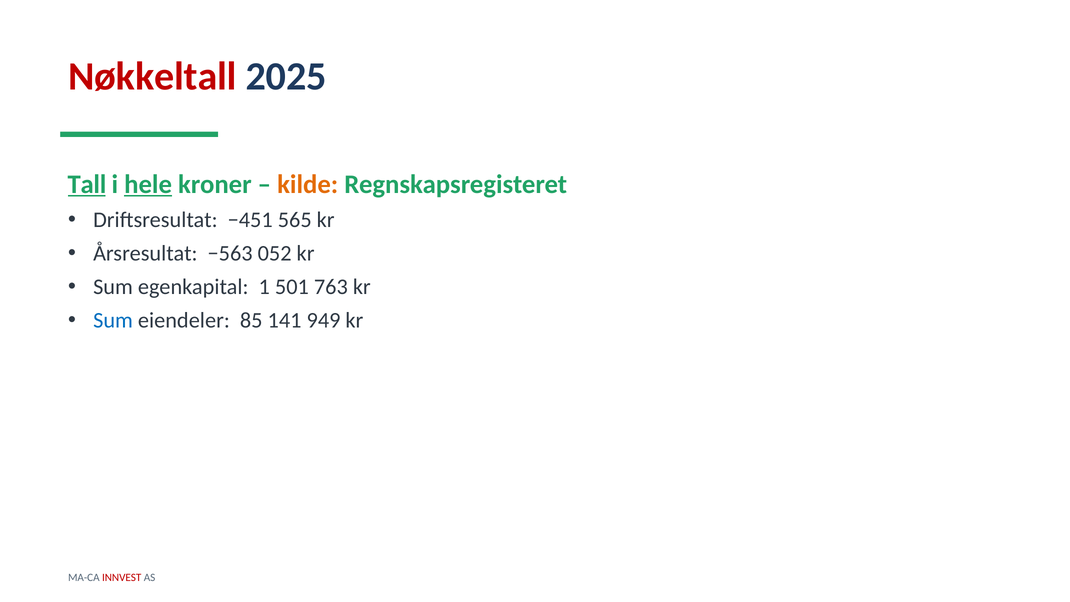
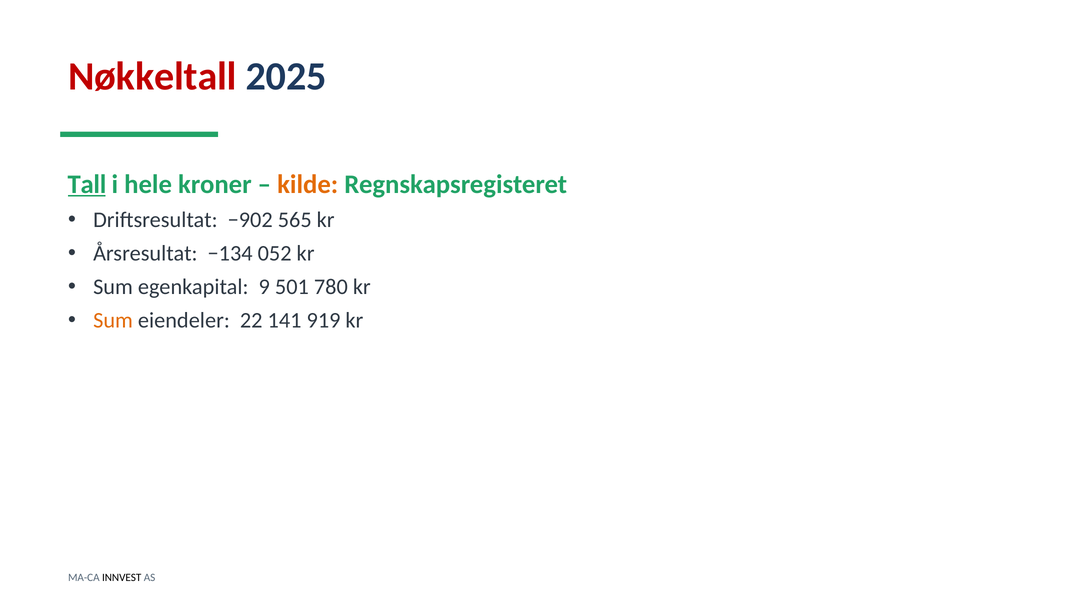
hele underline: present -> none (148, 184)
−451: −451 -> −902 (250, 220)
−563: −563 -> −134 (230, 253)
1: 1 -> 9 (264, 287)
763: 763 -> 780 (331, 287)
Sum colour: blue -> orange (113, 320)
85: 85 -> 22 (251, 320)
949: 949 -> 919 (324, 320)
INNVEST colour: red -> black (122, 577)
